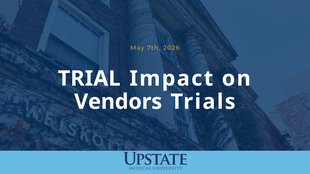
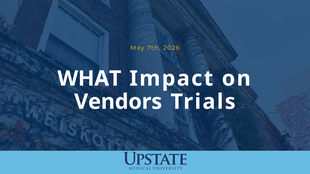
TRIAL: TRIAL -> WHAT (89, 79)
